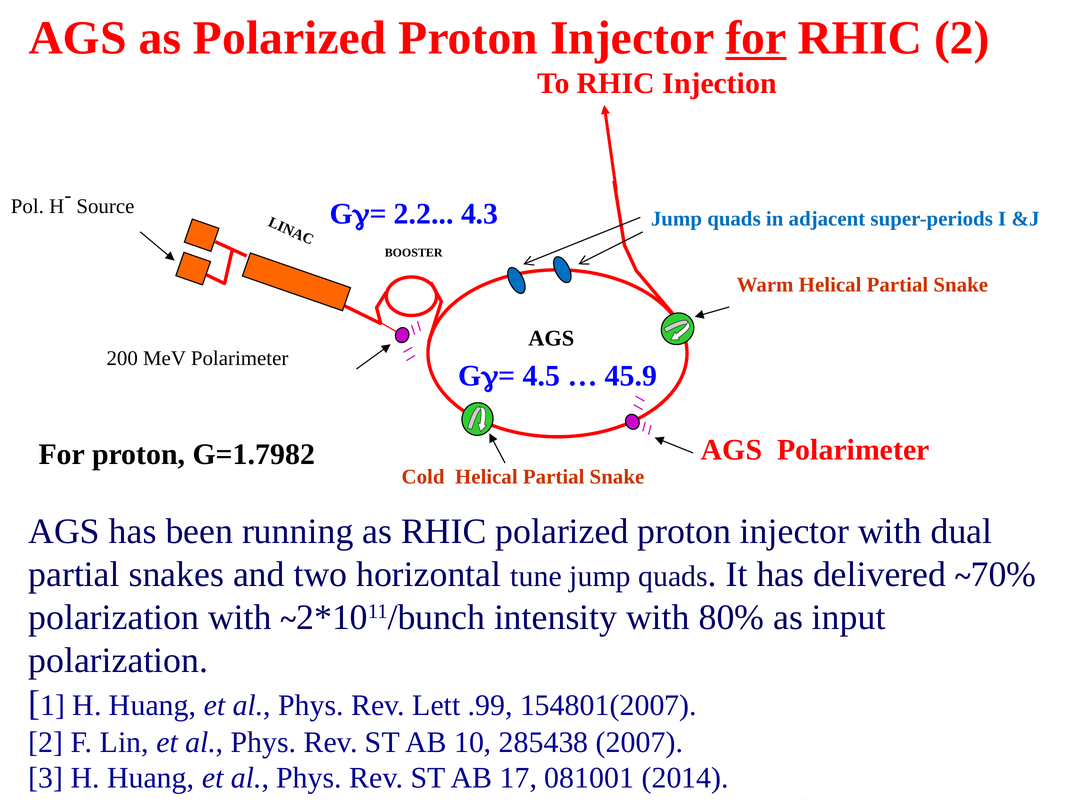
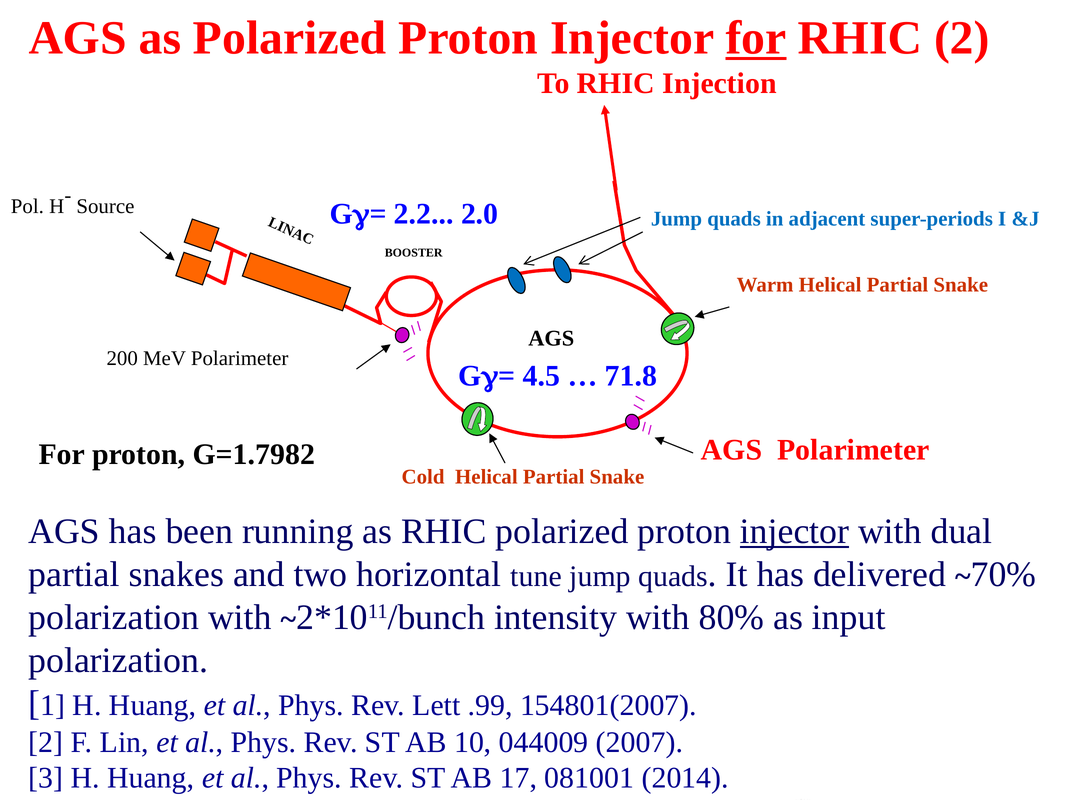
4.3: 4.3 -> 2.0 (480, 214)
45.9: 45.9 -> 71.8 (631, 376)
injector underline: none -> present (795, 532)
285438: 285438 -> 044009 (544, 743)
